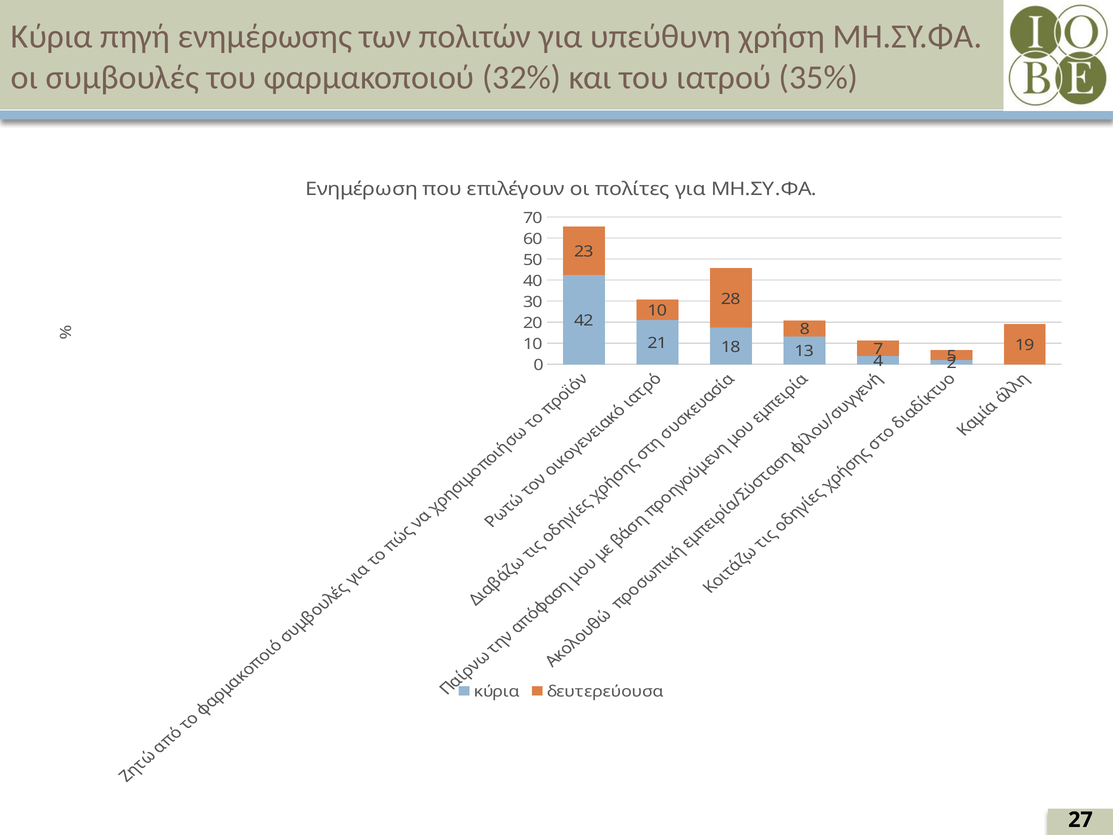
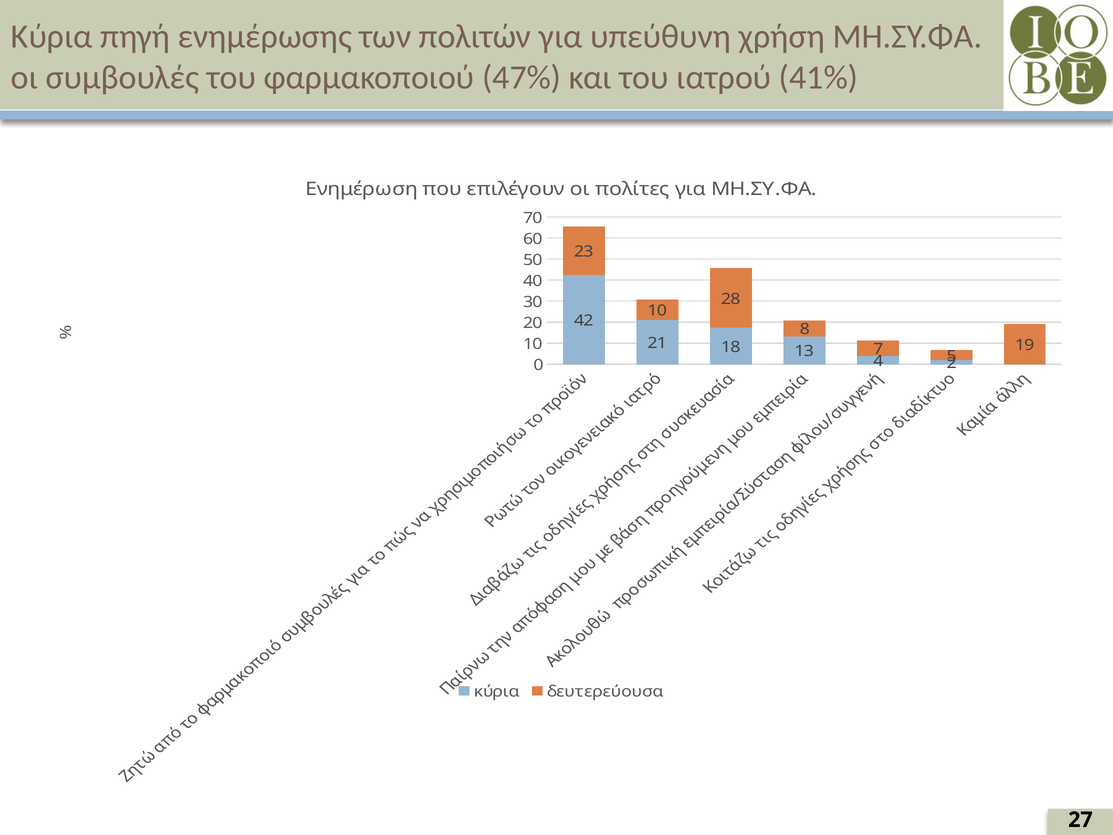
32%: 32% -> 47% (522, 77)
35%: 35% -> 41% (819, 77)
